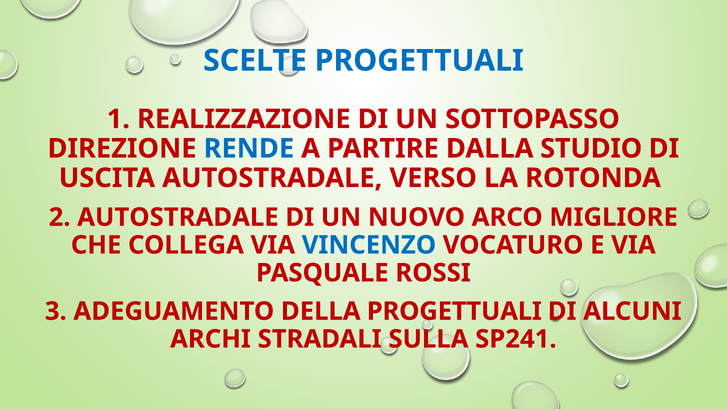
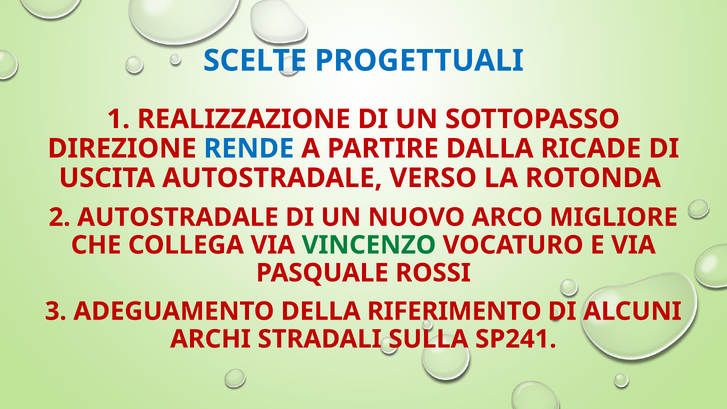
STUDIO: STUDIO -> RICADE (591, 149)
VINCENZO colour: blue -> green (369, 245)
DELLA PROGETTUALI: PROGETTUALI -> RIFERIMENTO (454, 311)
